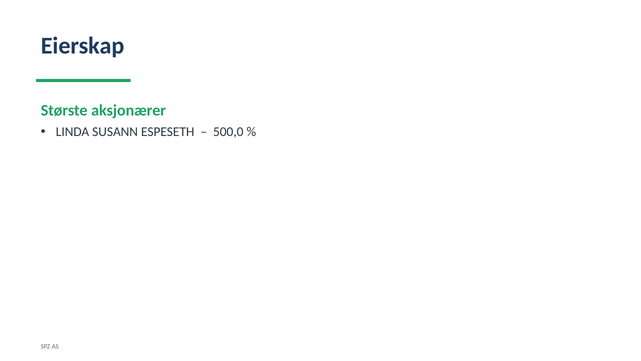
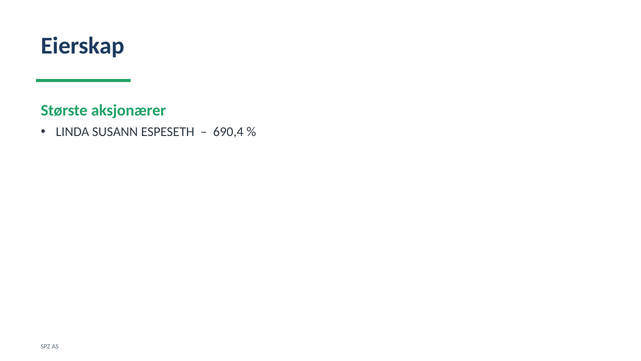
500,0: 500,0 -> 690,4 (228, 132)
